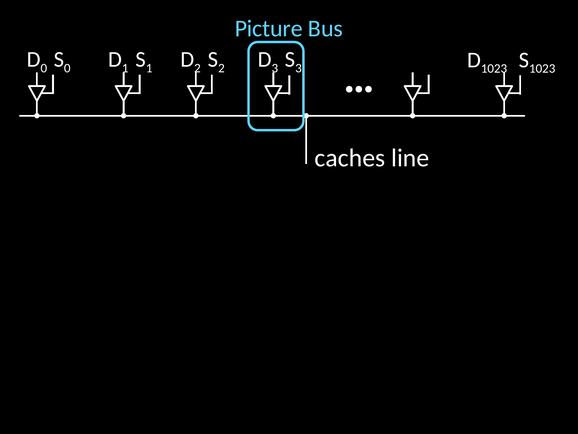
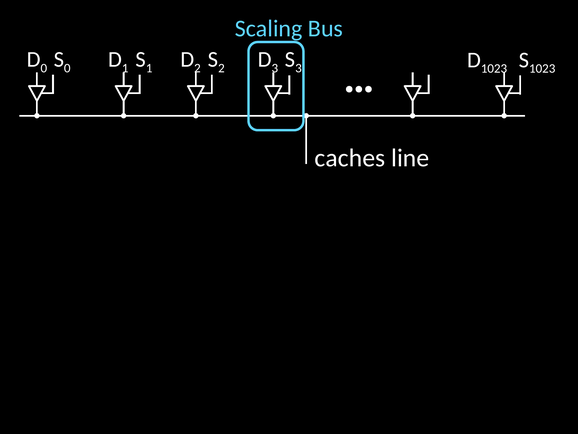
Picture: Picture -> Scaling (269, 29)
